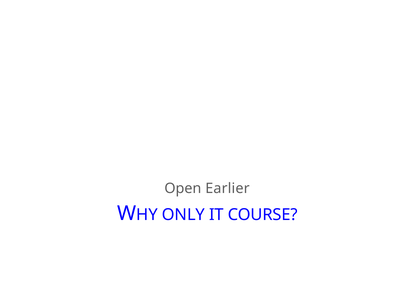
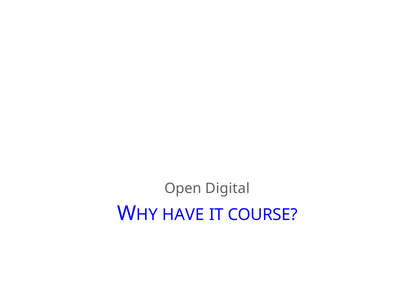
Earlier: Earlier -> Digital (227, 189)
ONLY: ONLY -> HAVE (183, 215)
